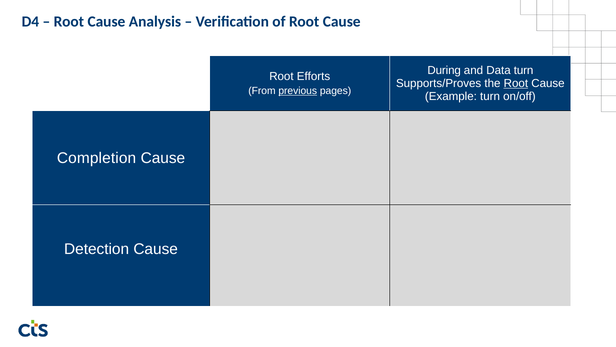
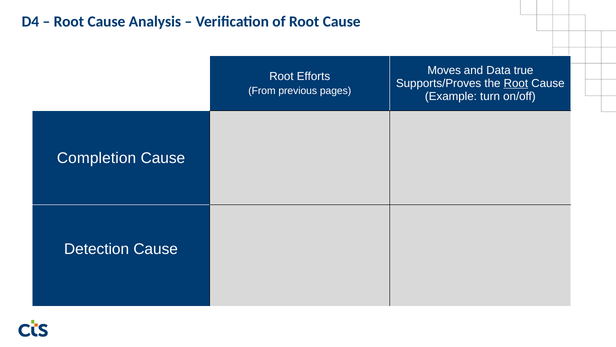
During: During -> Moves (444, 70)
Data turn: turn -> true (524, 70)
previous underline: present -> none (298, 91)
